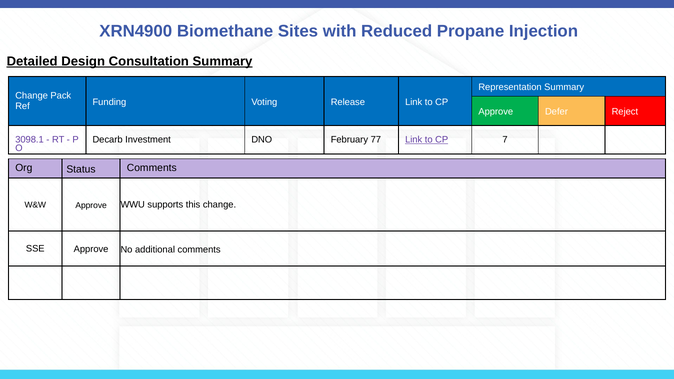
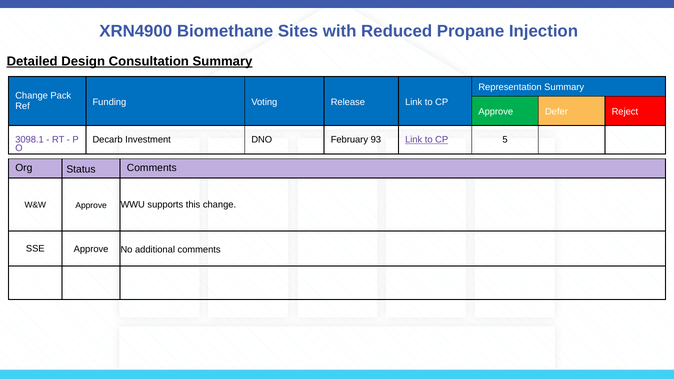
77: 77 -> 93 (376, 140)
7: 7 -> 5 (505, 140)
